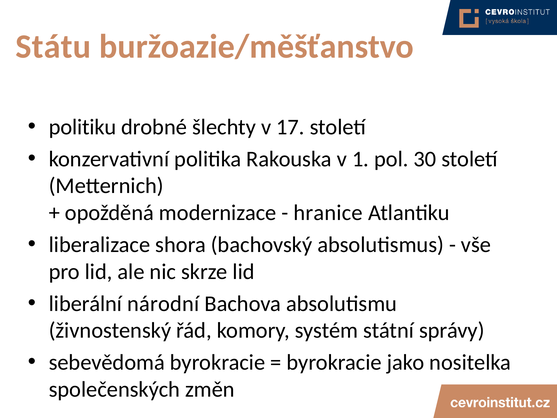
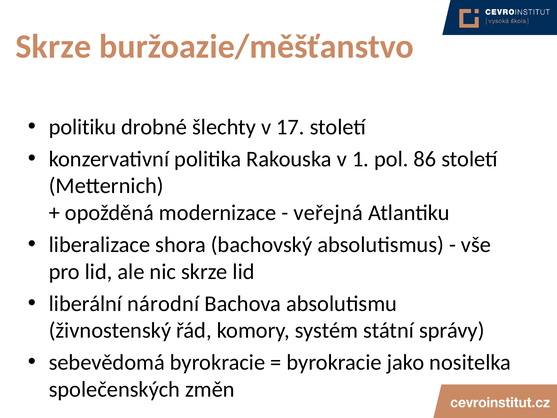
Státu: Státu -> Skrze (53, 47)
30: 30 -> 86 (425, 159)
hranice: hranice -> veřejná (328, 213)
